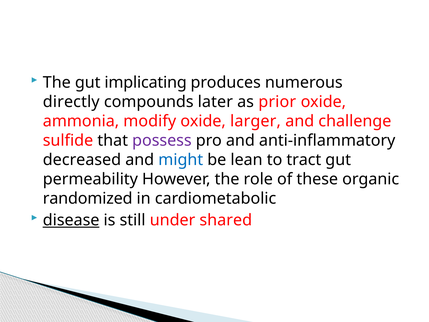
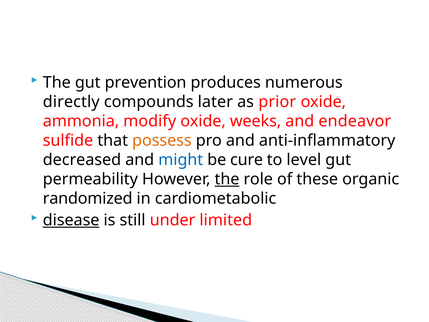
implicating: implicating -> prevention (146, 82)
larger: larger -> weeks (256, 121)
challenge: challenge -> endeavor (355, 121)
possess colour: purple -> orange (162, 140)
lean: lean -> cure (247, 160)
tract: tract -> level (304, 160)
the underline: none -> present (227, 179)
shared: shared -> limited (226, 220)
